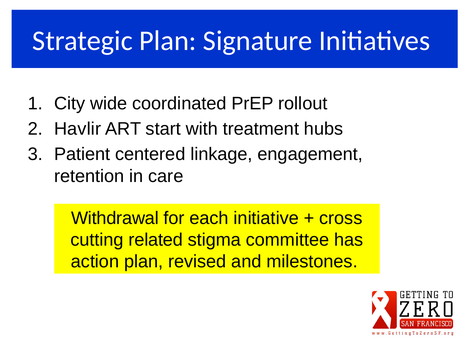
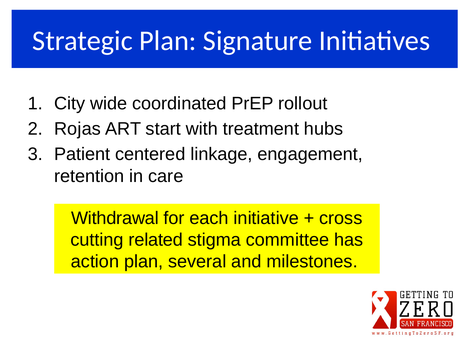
Havlir: Havlir -> Rojas (78, 129)
revised: revised -> several (197, 261)
